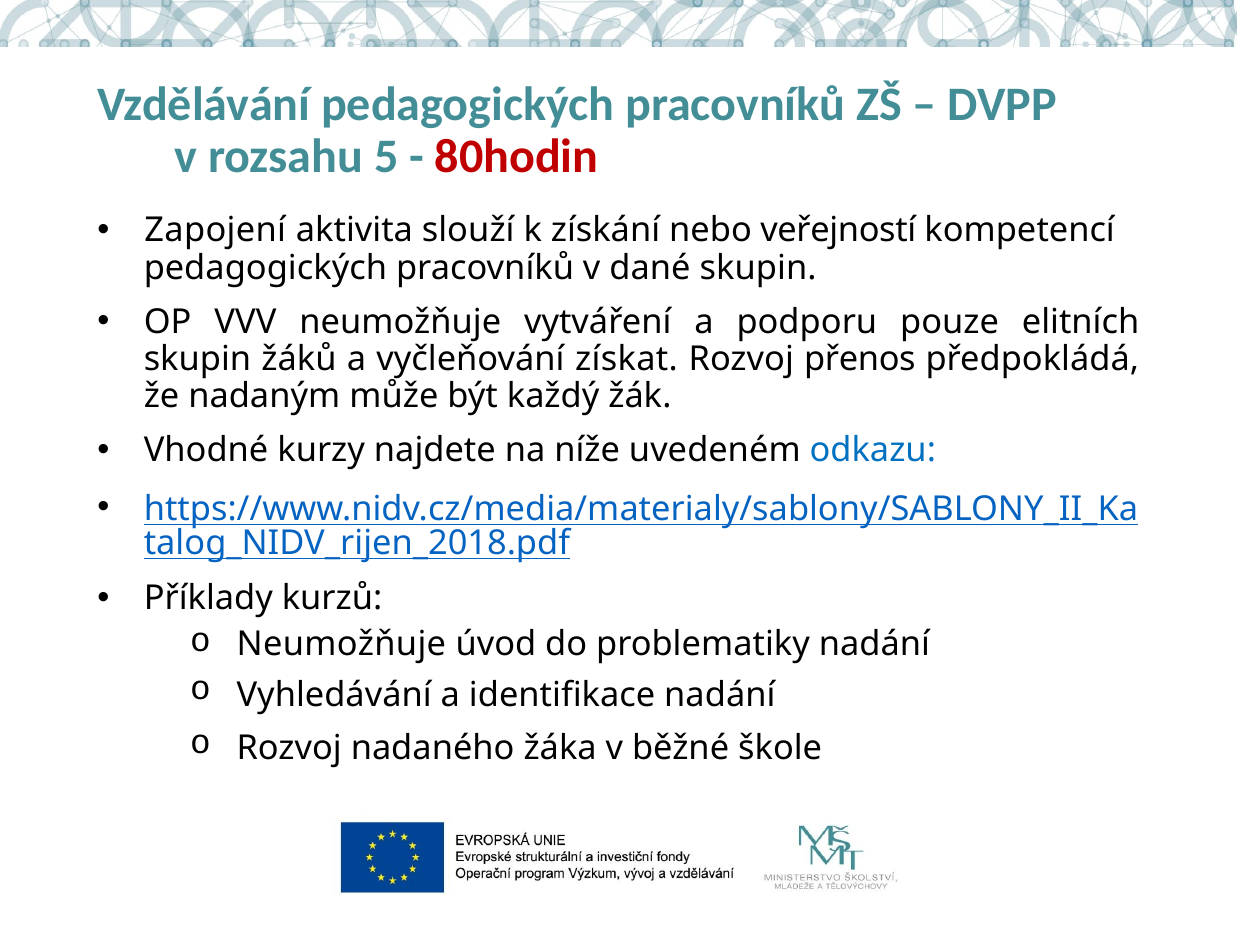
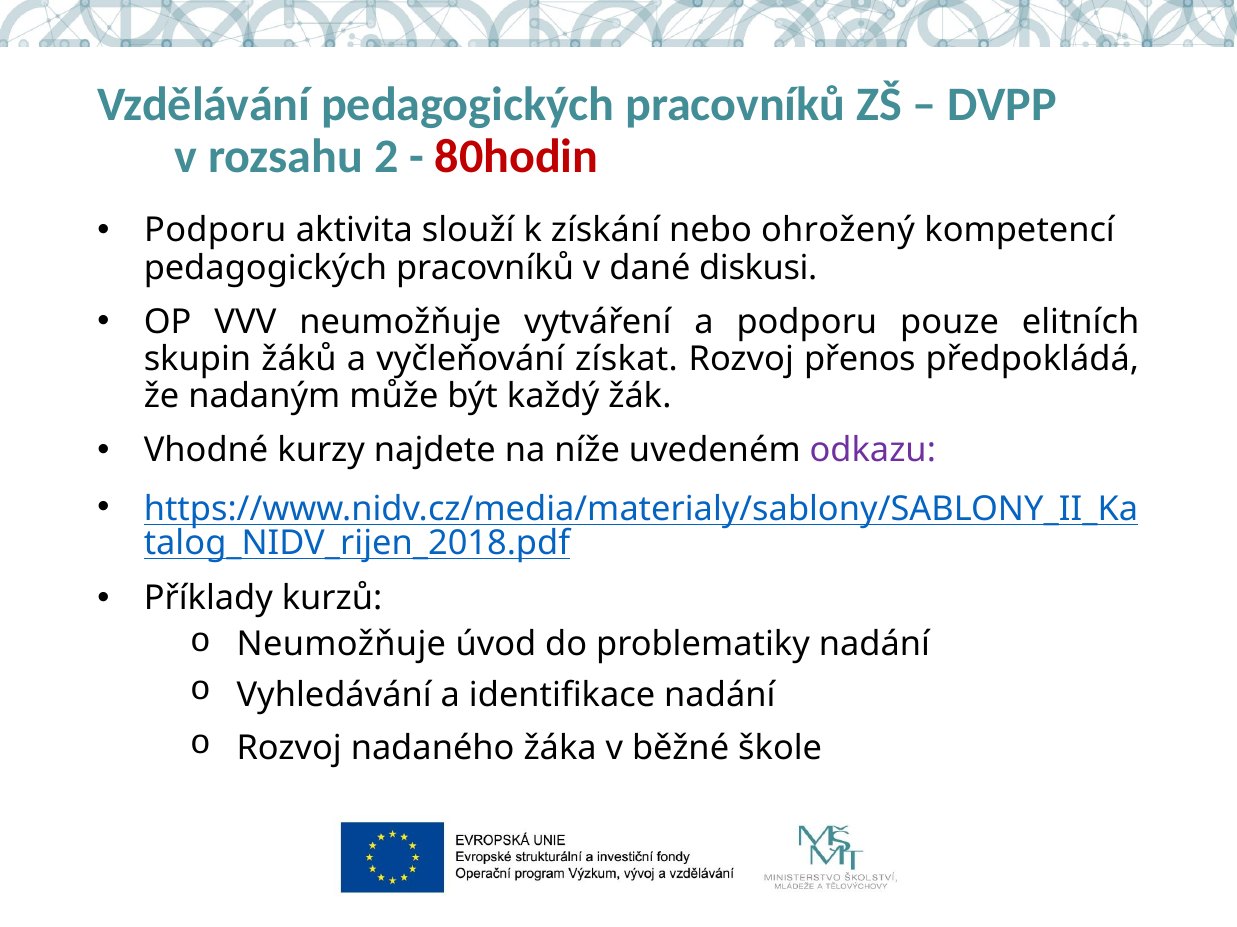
5: 5 -> 2 (386, 157)
Zapojení: Zapojení -> Podporu (215, 231)
veřejností: veřejností -> ohrožený (838, 231)
dané skupin: skupin -> diskusi (758, 268)
odkazu colour: blue -> purple (873, 451)
